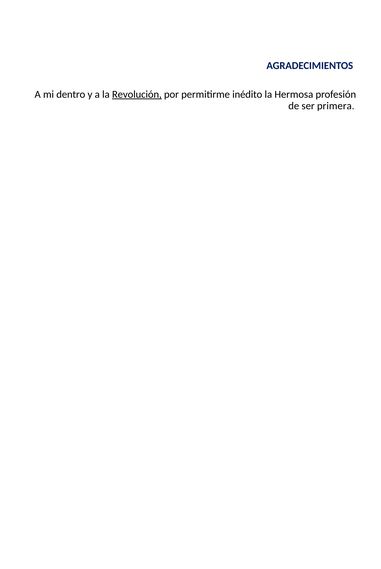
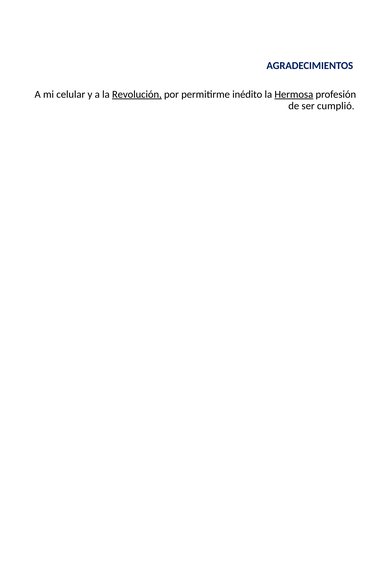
dentro: dentro -> celular (71, 94)
Hermosa underline: none -> present (294, 94)
primera: primera -> cumplió (334, 106)
